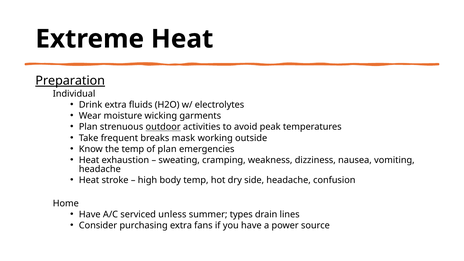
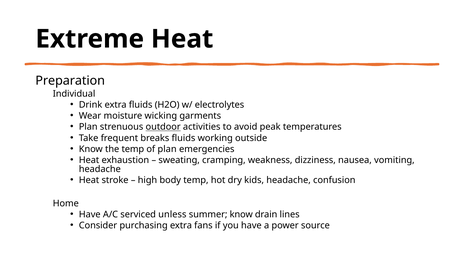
Preparation underline: present -> none (70, 81)
breaks mask: mask -> fluids (183, 138)
side: side -> kids (254, 180)
summer types: types -> know (241, 214)
